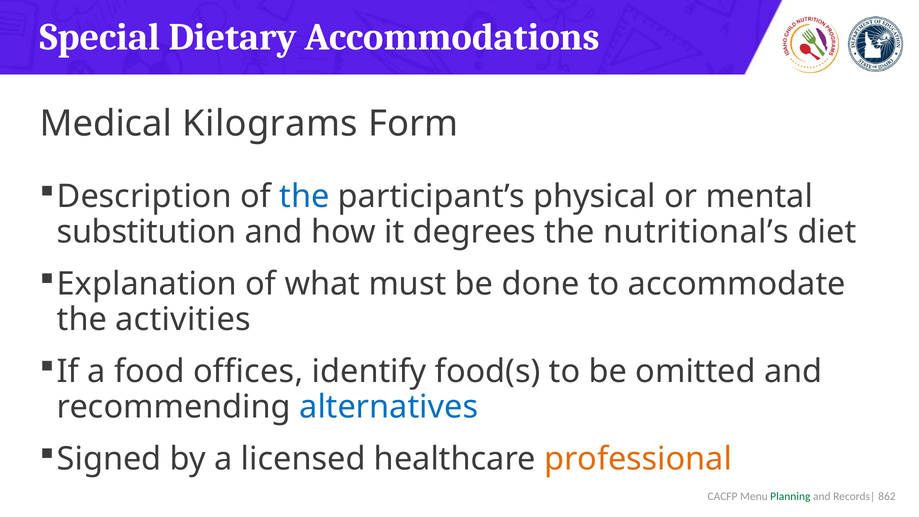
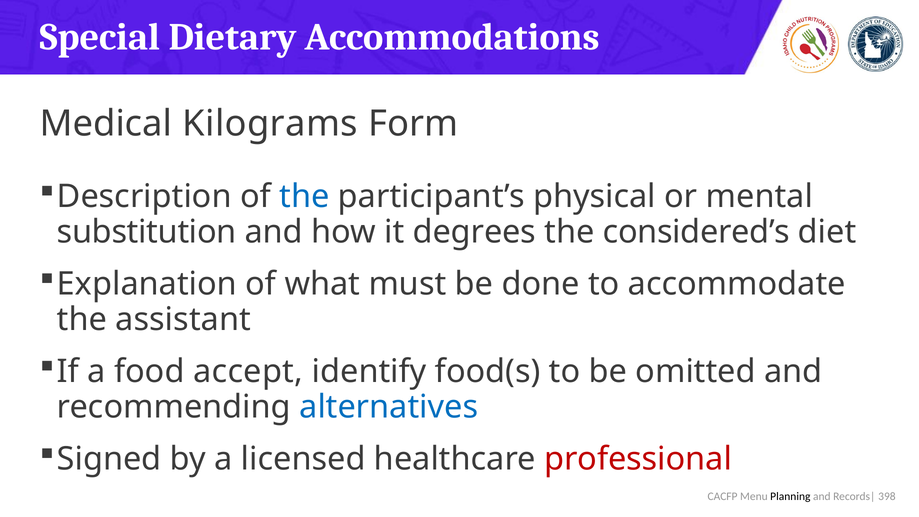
nutritional’s: nutritional’s -> considered’s (696, 232)
activities: activities -> assistant (183, 319)
offices: offices -> accept (248, 372)
professional colour: orange -> red (638, 459)
Planning colour: green -> black (790, 497)
862: 862 -> 398 (887, 497)
